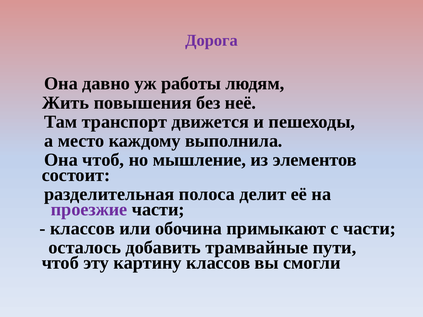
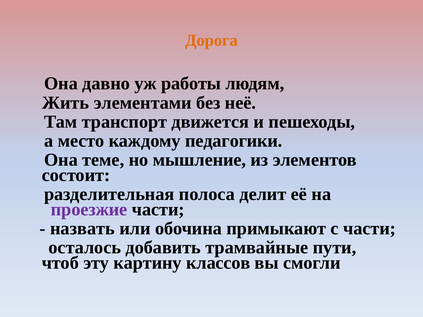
Дорога colour: purple -> orange (211, 40)
повышения: повышения -> элементами (143, 103)
выполнила: выполнила -> педагогики (234, 141)
Она чтоб: чтоб -> теме (103, 160)
классов: классов -> назвать (82, 229)
